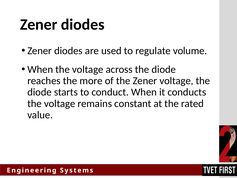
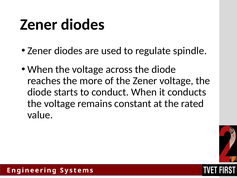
volume: volume -> spindle (190, 51)
